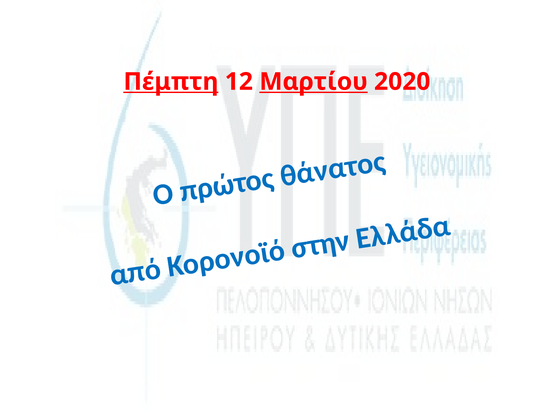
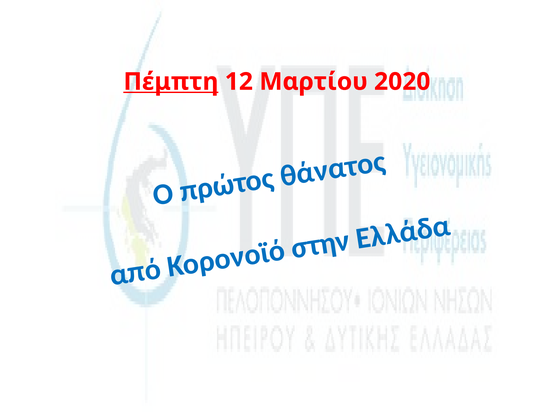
Μαρτίου underline: present -> none (314, 82)
